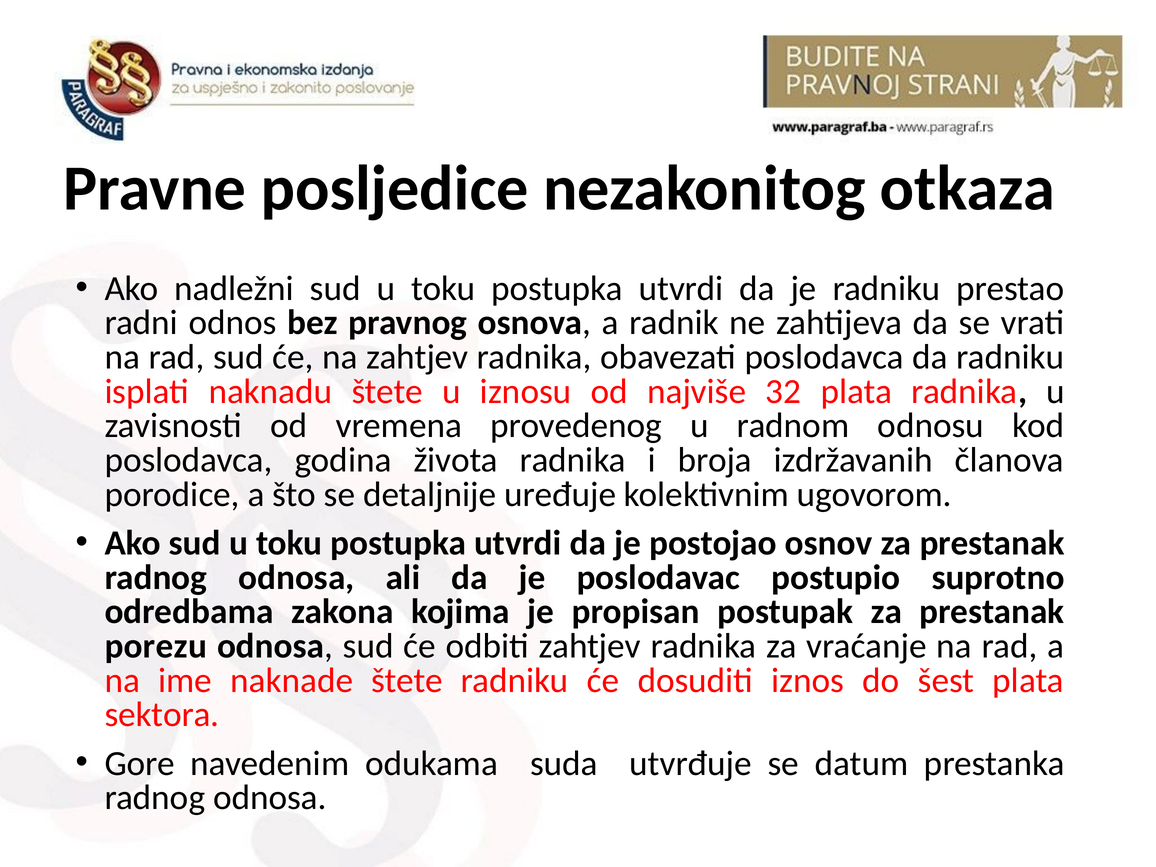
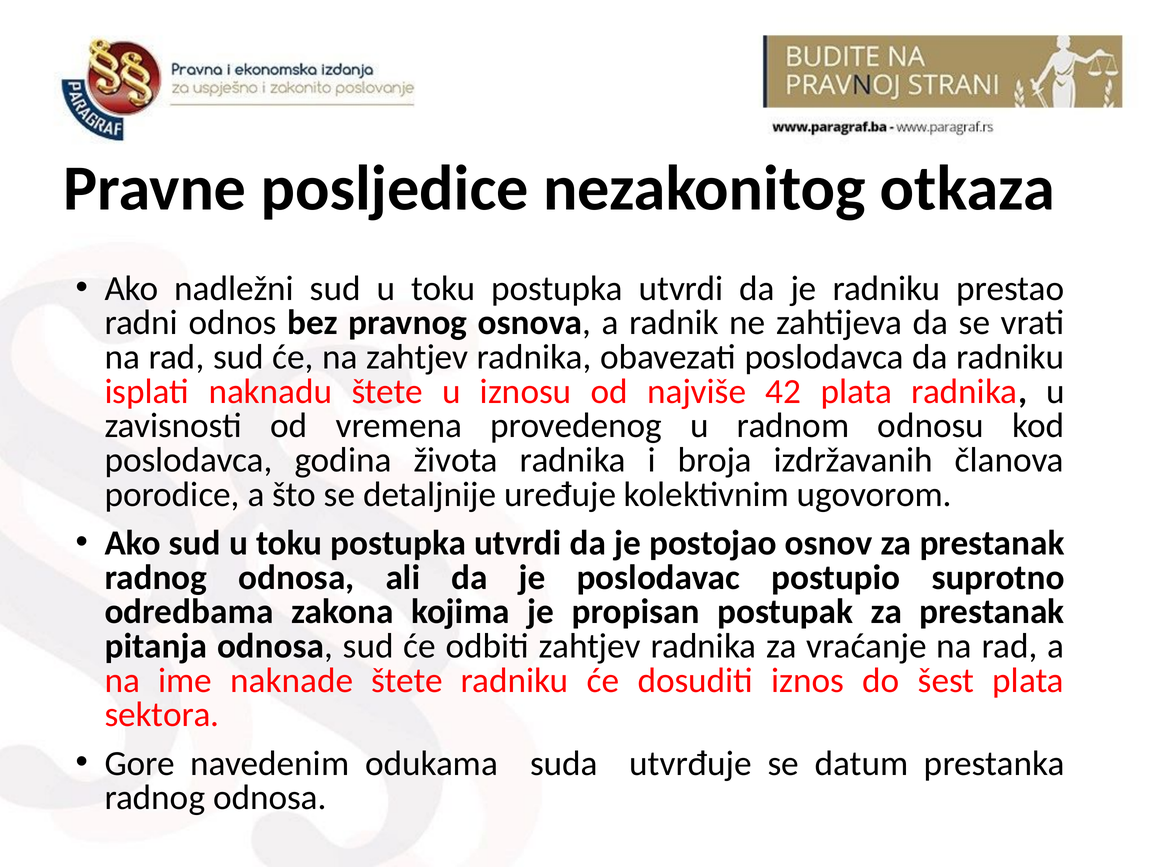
32: 32 -> 42 (783, 391)
porezu: porezu -> pitanja (156, 646)
